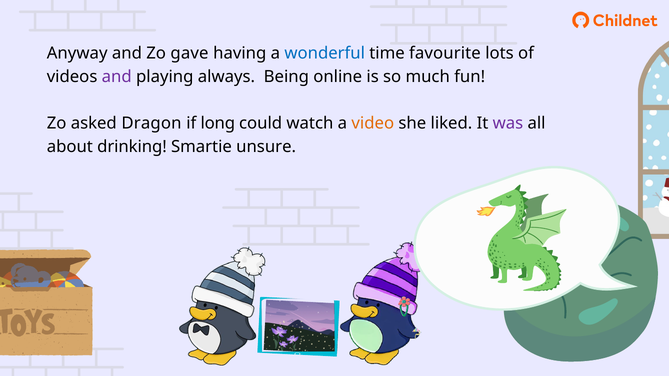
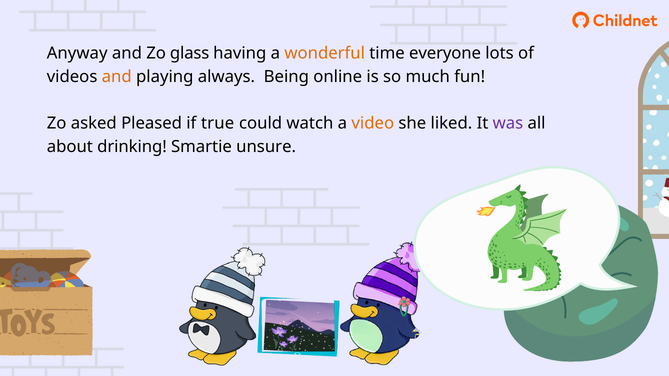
gave: gave -> glass (190, 53)
wonderful colour: blue -> orange (325, 53)
favourite: favourite -> everyone (445, 53)
and colour: purple -> orange (117, 77)
Dragon: Dragon -> Pleased (152, 123)
long: long -> true (218, 123)
